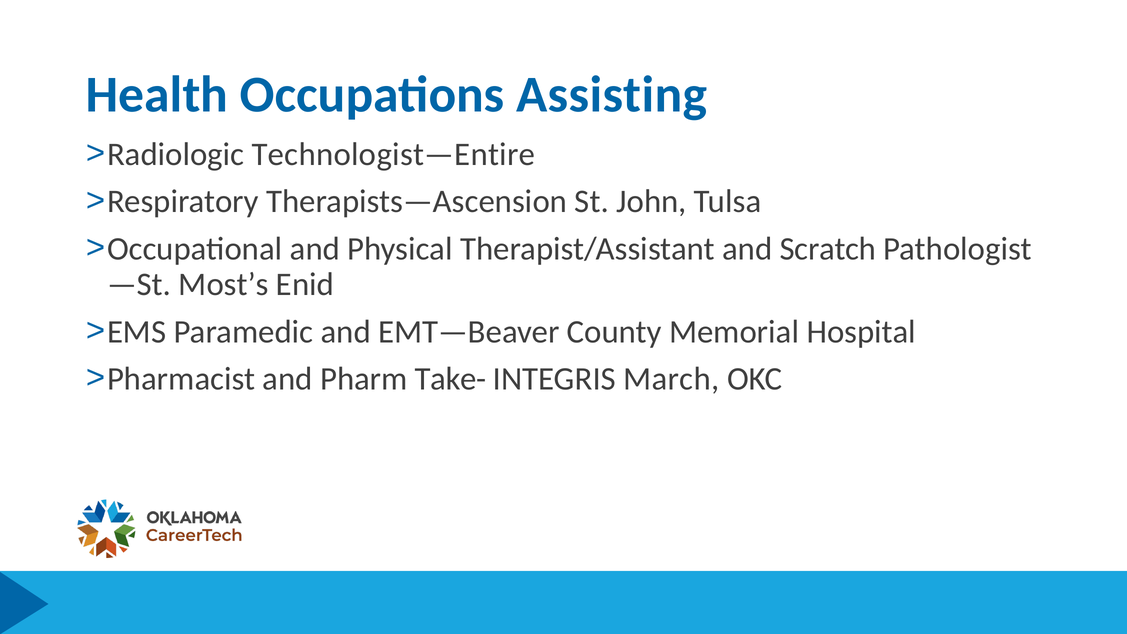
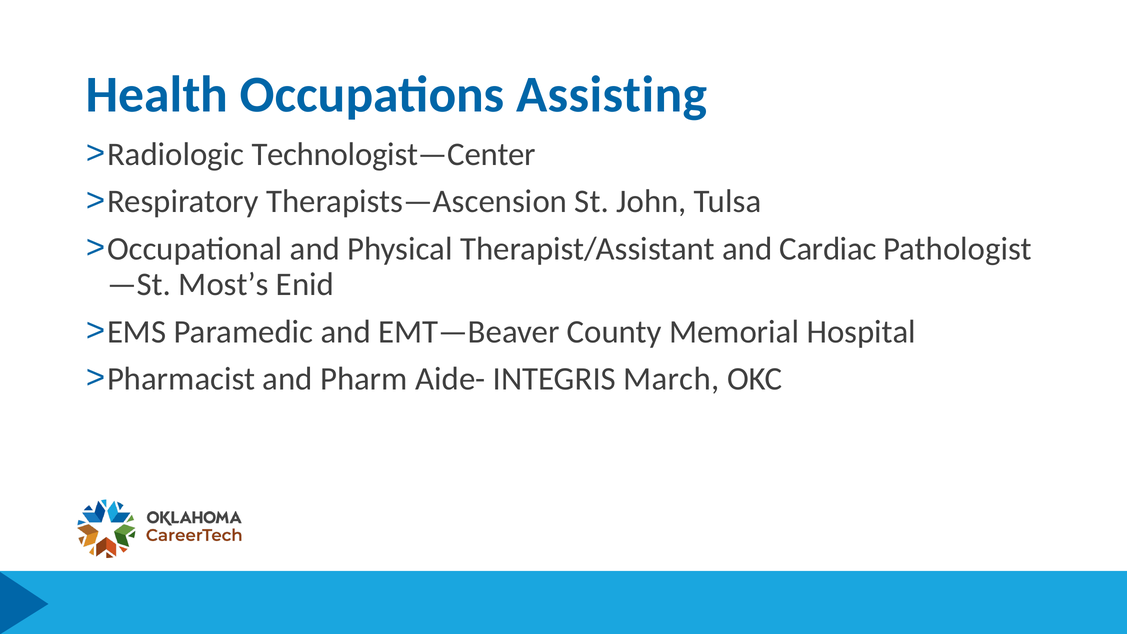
Technologist—Entire: Technologist—Entire -> Technologist—Center (394, 154)
Scratch: Scratch -> Cardiac (828, 249)
Take-: Take- -> Aide- (450, 379)
